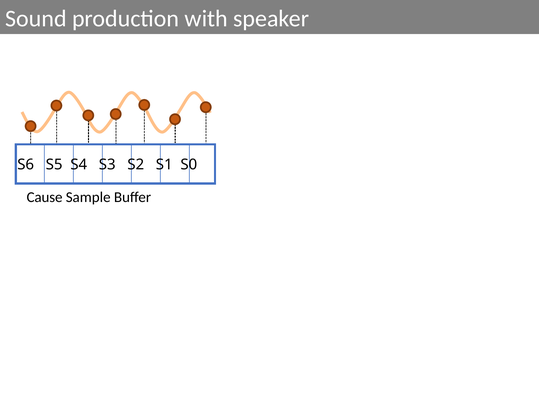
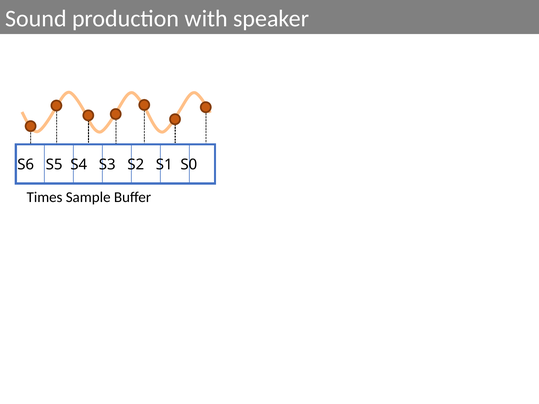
Cause: Cause -> Times (45, 197)
